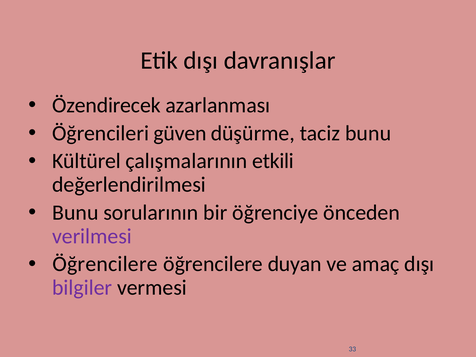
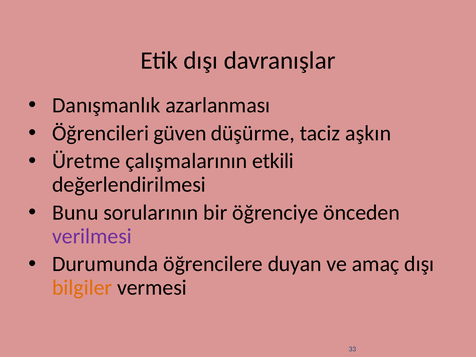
Özendirecek: Özendirecek -> Danışmanlık (106, 105)
taciz bunu: bunu -> aşkın (368, 133)
Kültürel: Kültürel -> Üretme (86, 161)
Öğrencilere: Öğrencilere -> Durumunda (105, 264)
bilgiler colour: purple -> orange (82, 288)
